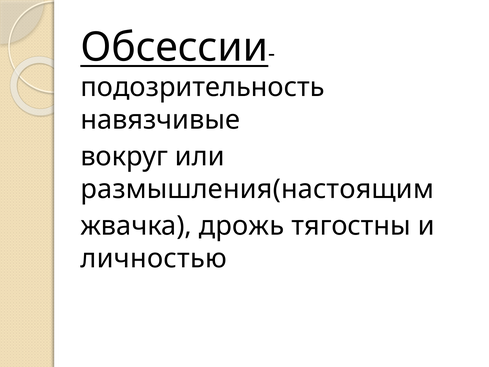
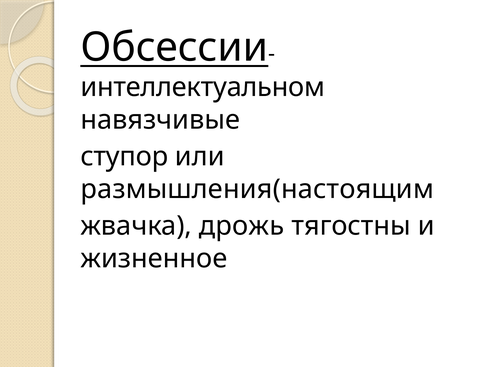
подозрительность: подозрительность -> интеллектуальном (203, 87)
вокруг: вокруг -> ступор (124, 157)
личностью: личностью -> жизненное (154, 258)
